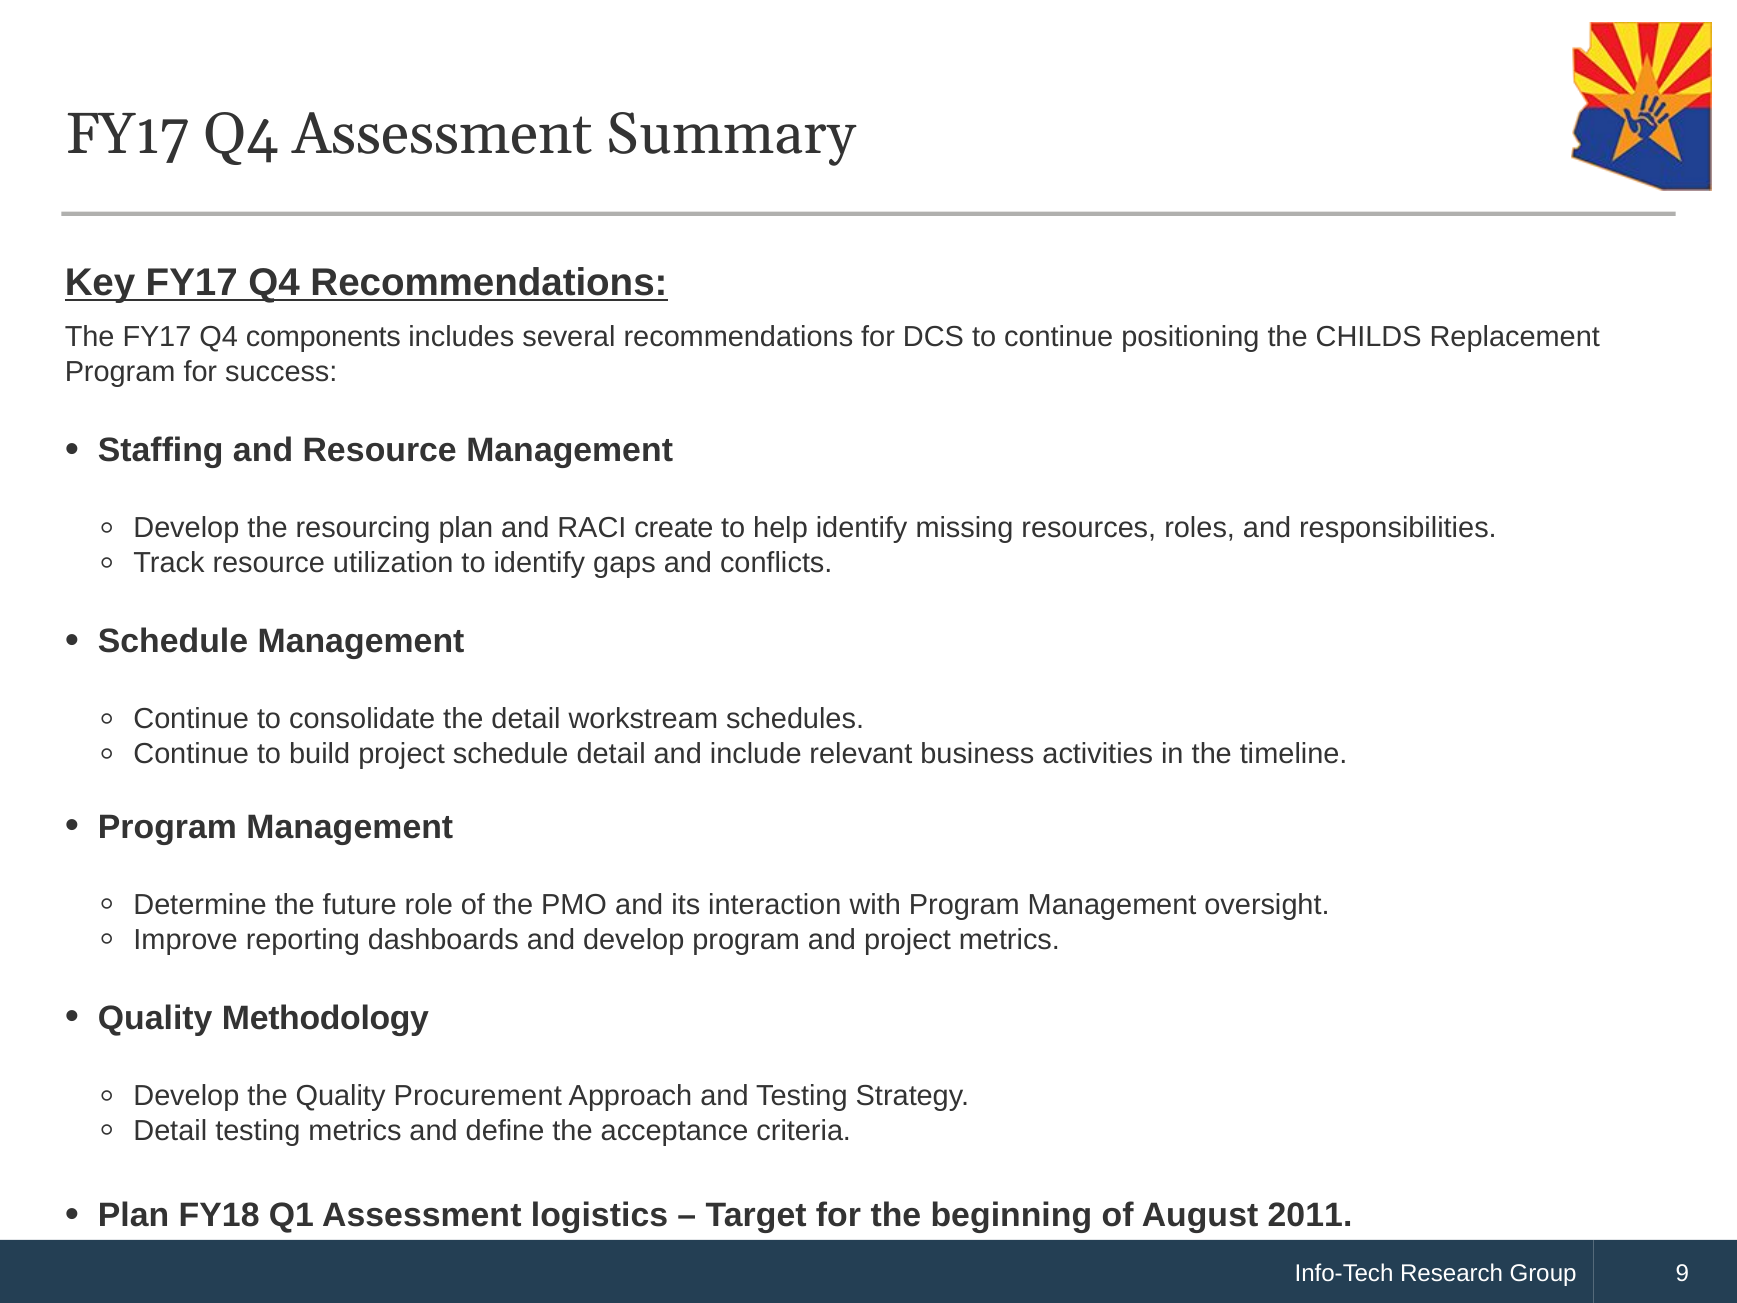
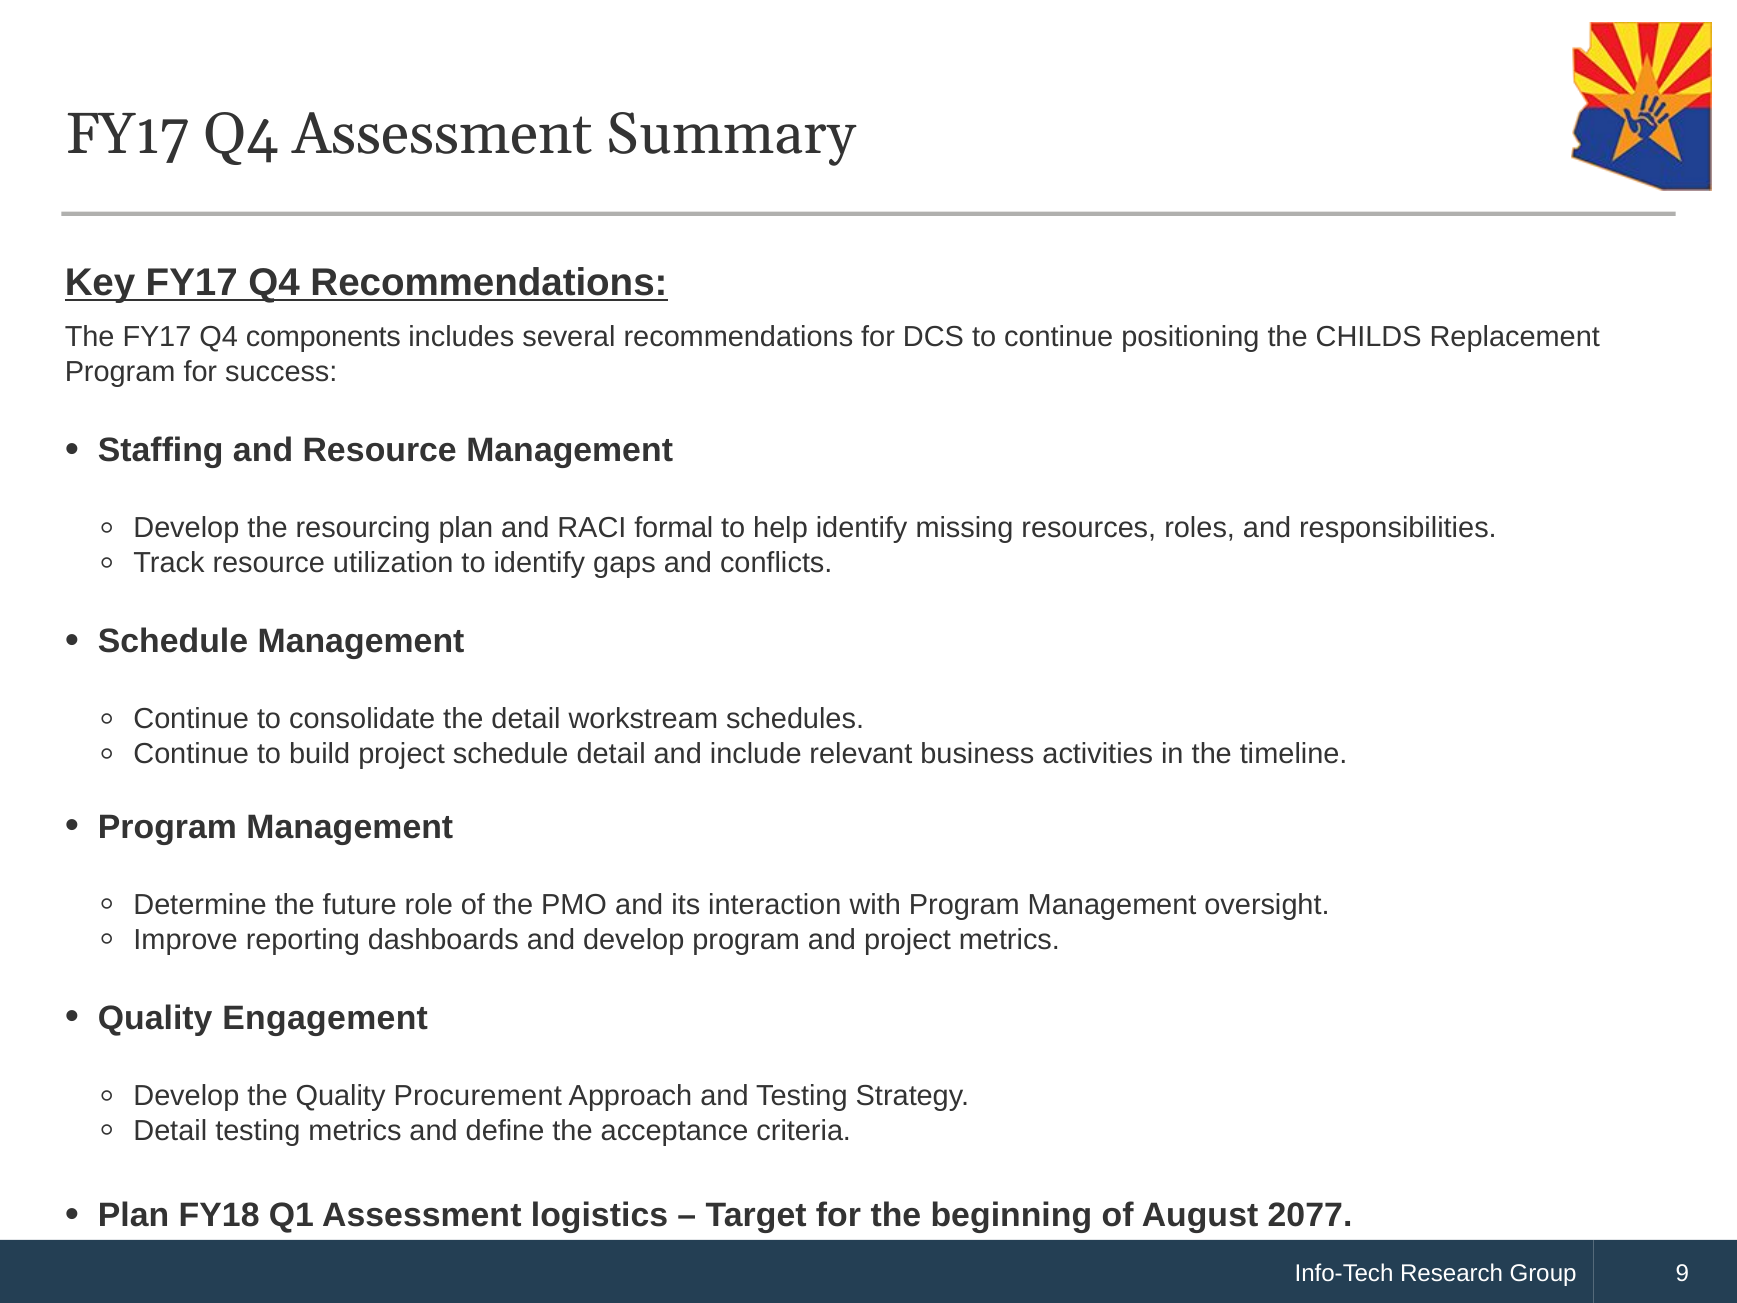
create: create -> formal (674, 528)
Methodology: Methodology -> Engagement (325, 1018)
2011: 2011 -> 2077 (1310, 1215)
